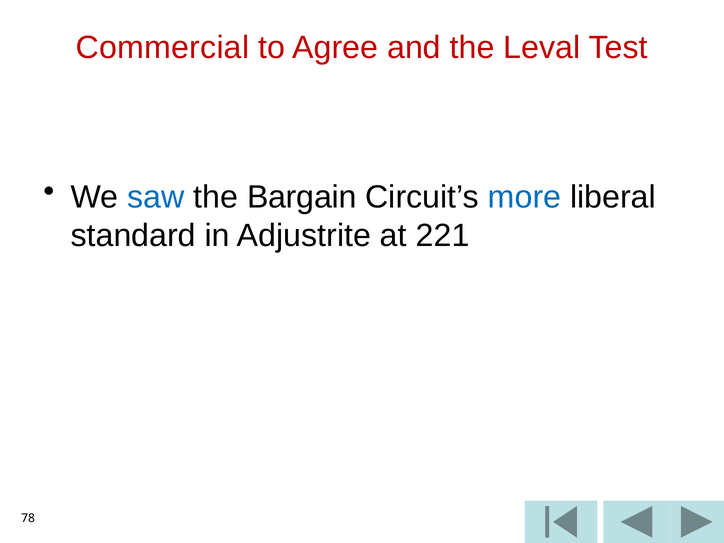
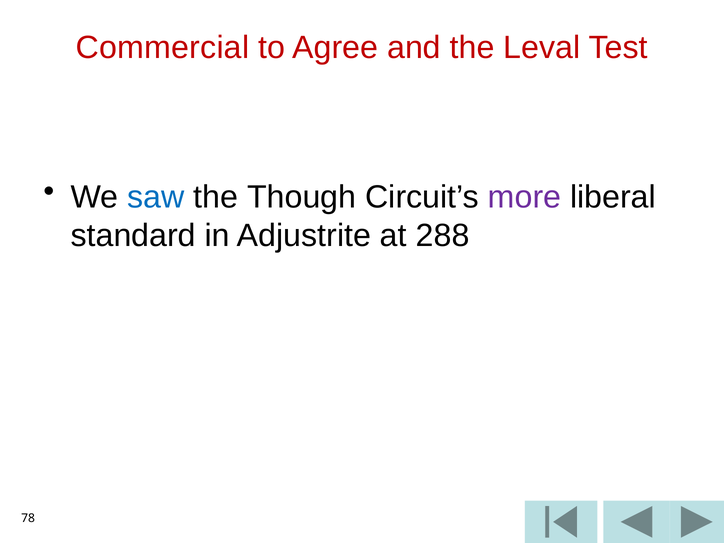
Bargain: Bargain -> Though (302, 197)
more colour: blue -> purple (525, 197)
221: 221 -> 288 (443, 236)
